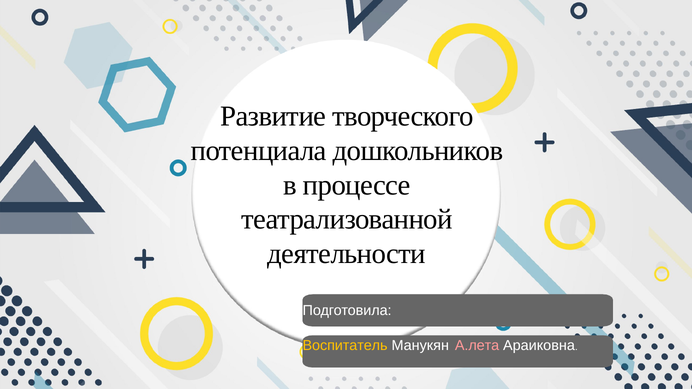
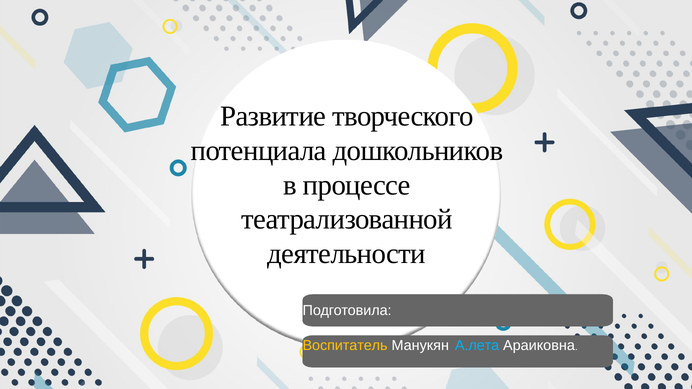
А.лета colour: pink -> light blue (477, 345)
